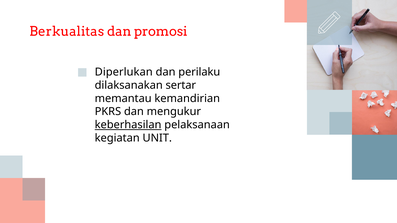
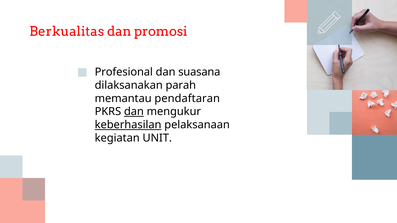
Diperlukan: Diperlukan -> Profesional (124, 72)
perilaku: perilaku -> suasana (199, 72)
sertar: sertar -> parah (181, 85)
kemandirian: kemandirian -> pendaftaran (187, 99)
dan underline: none -> present (134, 112)
